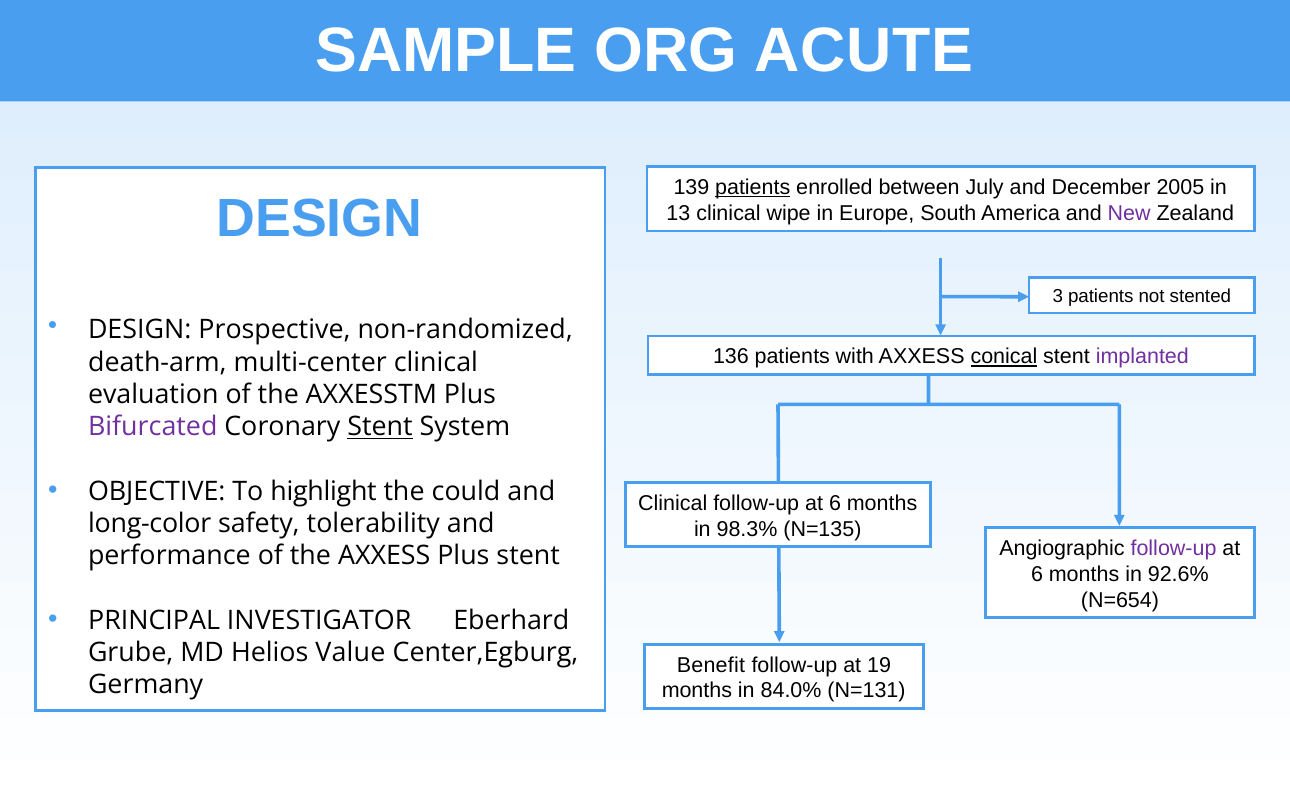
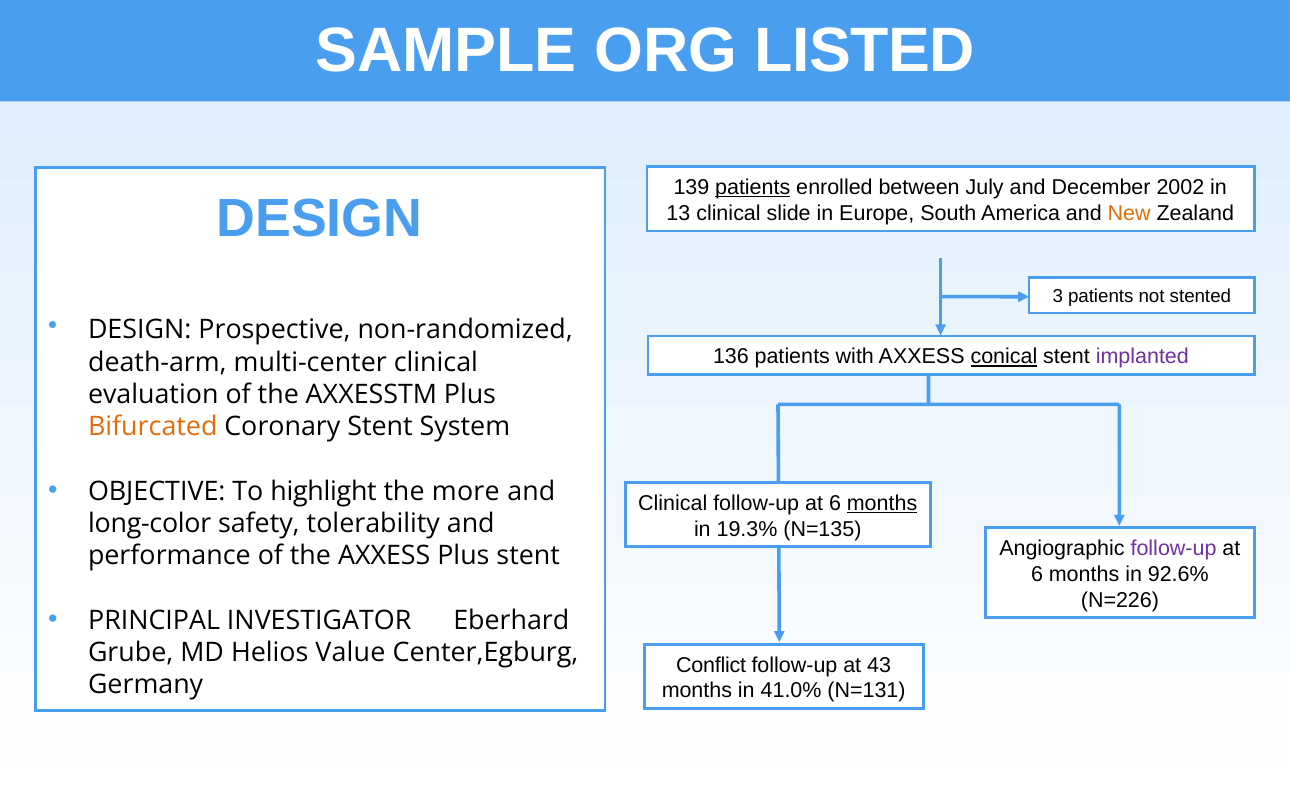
ACUTE: ACUTE -> LISTED (865, 50)
2005: 2005 -> 2002 (1180, 187)
wipe: wipe -> slide (789, 213)
New colour: purple -> orange (1129, 213)
Bifurcated colour: purple -> orange (153, 427)
Stent underline: present -> none (380, 427)
could: could -> more (466, 491)
months underline: none -> present (882, 503)
98.3%: 98.3% -> 19.3% (747, 529)
N=654: N=654 -> N=226 (1120, 600)
Benefit: Benefit -> Conflict (711, 665)
19: 19 -> 43 (879, 665)
84.0%: 84.0% -> 41.0% (791, 691)
